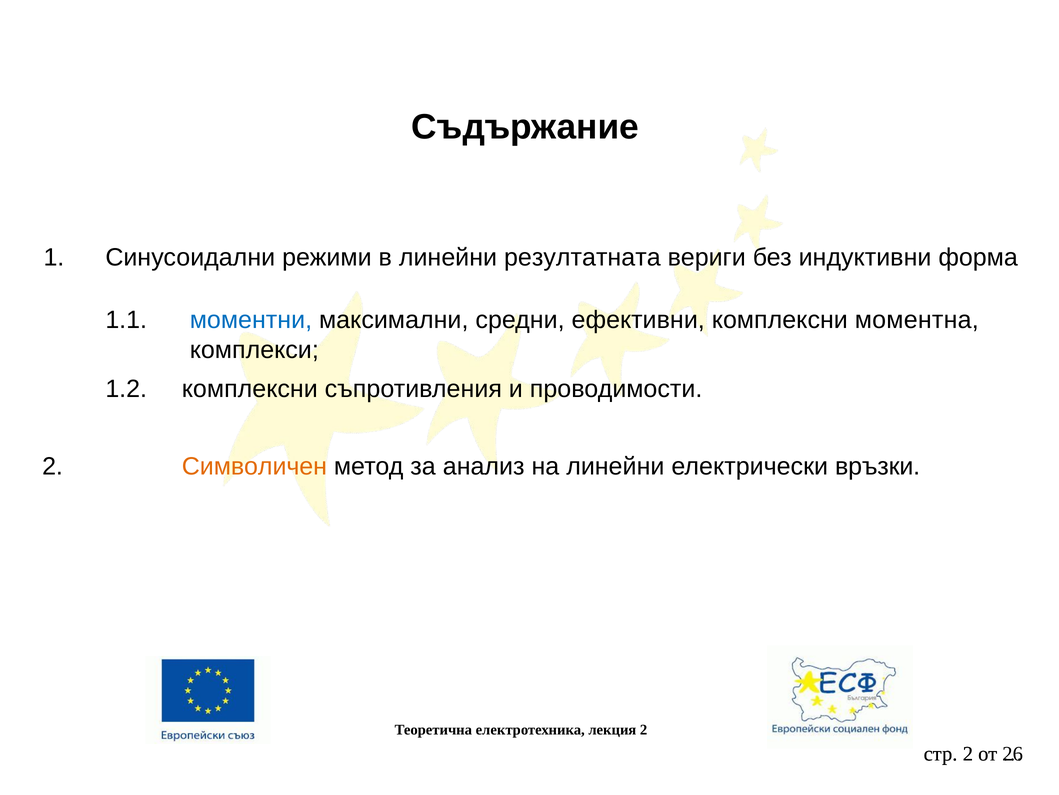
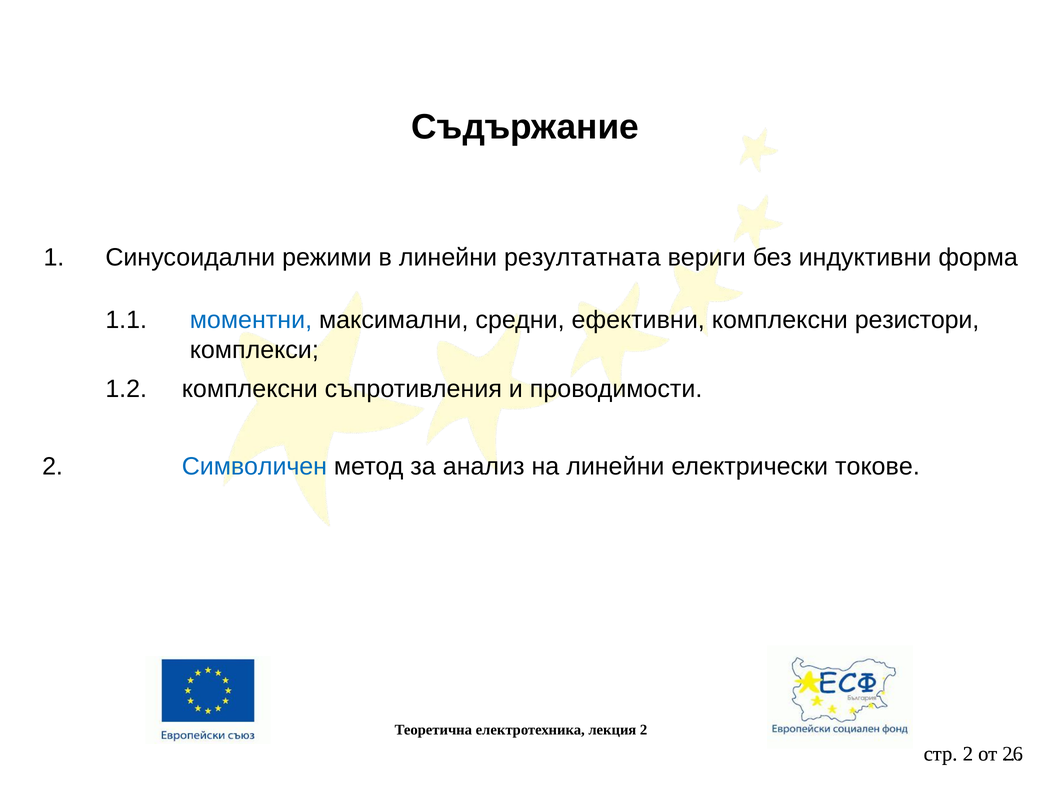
моментна: моментна -> резистори (917, 320)
Символичен colour: orange -> blue (254, 466)
връзки: връзки -> токове (877, 466)
